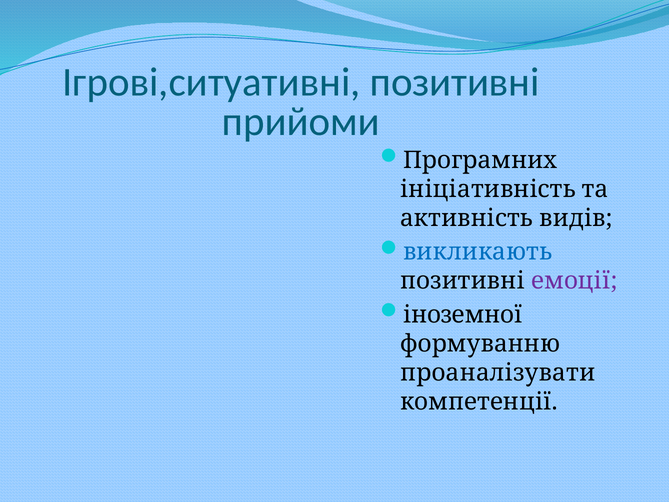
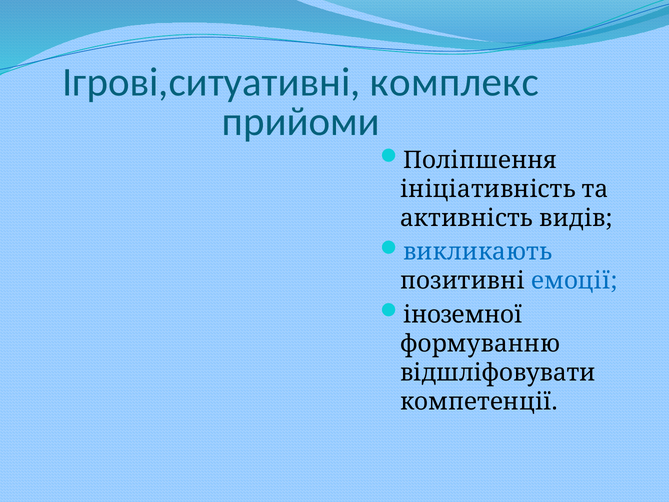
Ігрові,ситуативні позитивні: позитивні -> комплекс (454, 82)
Програмних: Програмних -> Поліпшення (480, 160)
емоції colour: purple -> blue (574, 281)
проаналізувати: проаналізувати -> відшліфовувати (498, 372)
